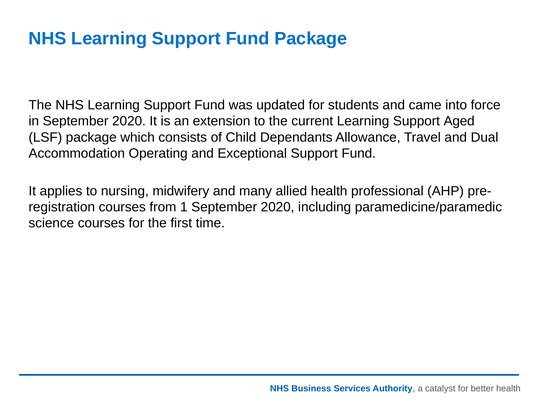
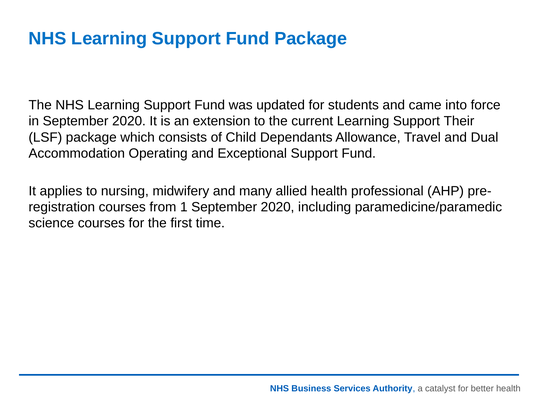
Aged: Aged -> Their (459, 121)
